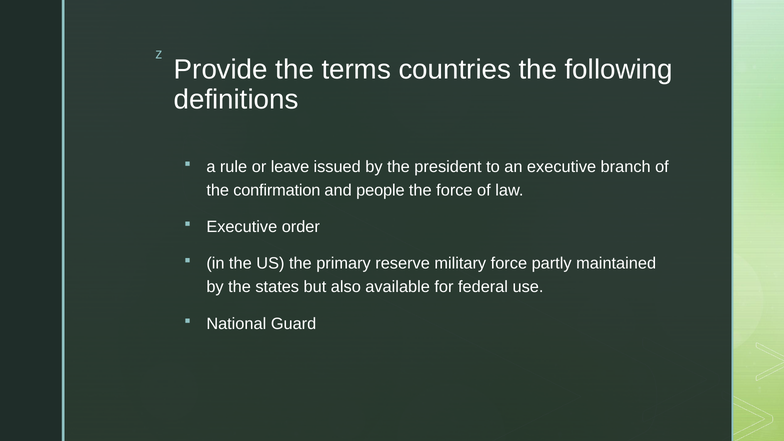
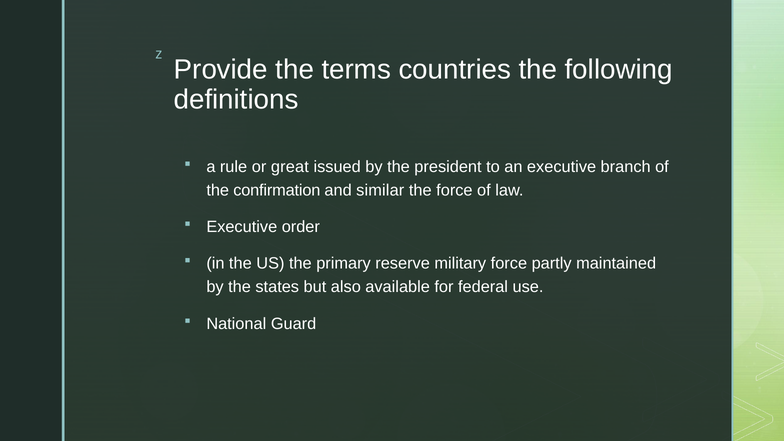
leave: leave -> great (290, 167)
people: people -> similar (380, 190)
